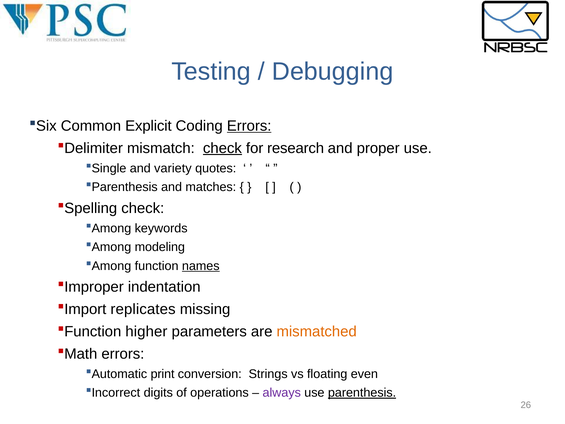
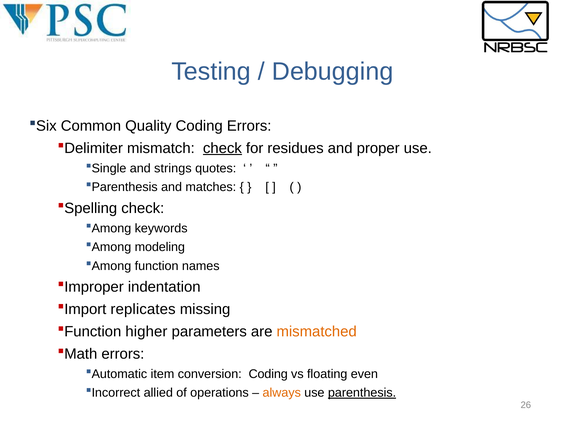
Explicit: Explicit -> Quality (148, 126)
Errors underline: present -> none (249, 126)
research: research -> residues (296, 148)
variety: variety -> strings (173, 168)
names underline: present -> none (201, 266)
print: print -> item (162, 374)
conversion Strings: Strings -> Coding (268, 374)
digits: digits -> allied (158, 393)
always colour: purple -> orange (282, 393)
